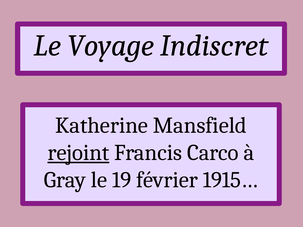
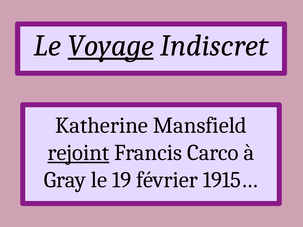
Voyage underline: none -> present (111, 46)
